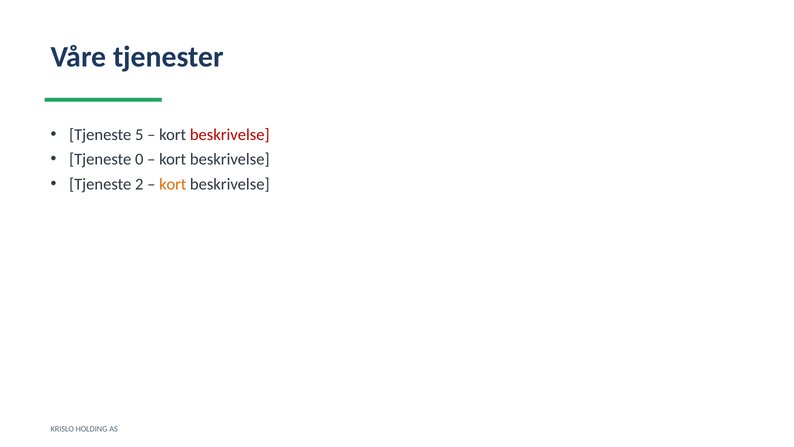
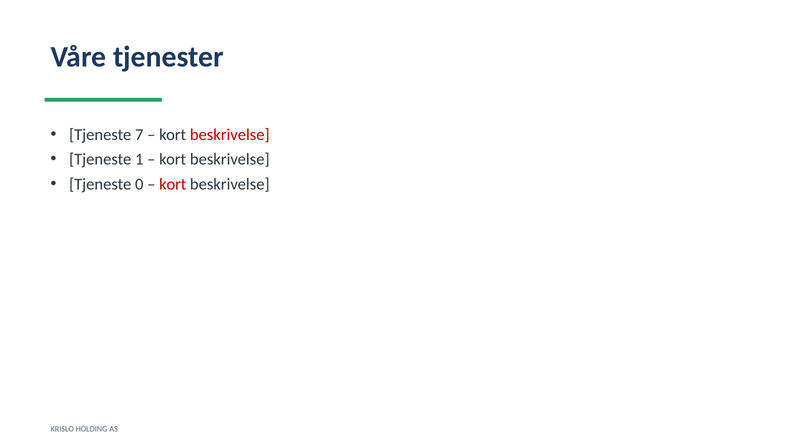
5: 5 -> 7 (139, 134)
0: 0 -> 1 (139, 159)
2: 2 -> 0 (139, 184)
kort colour: orange -> red (173, 184)
